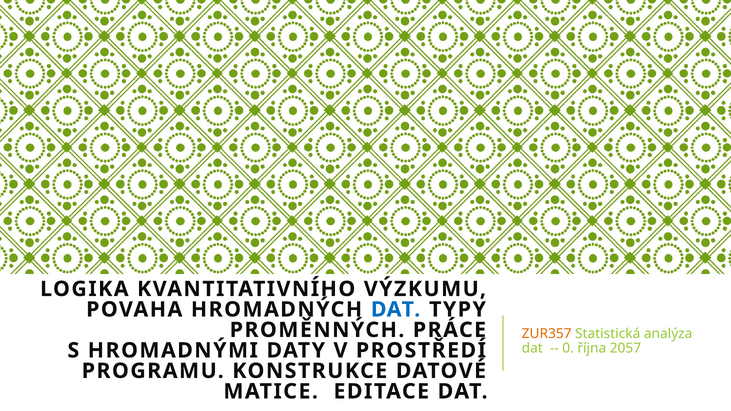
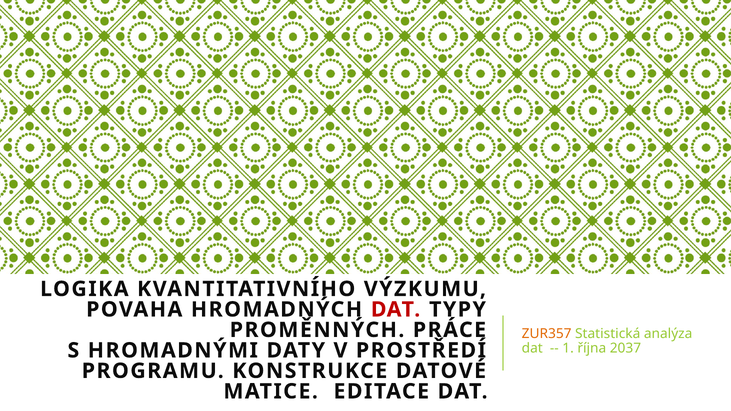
DAT colour: blue -> red (396, 310)
0: 0 -> 1 (568, 349)
2057: 2057 -> 2037 (625, 349)
